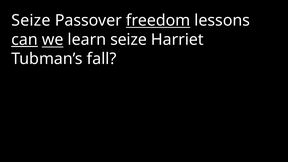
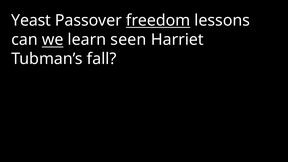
Seize: Seize -> Yeast (31, 21)
can underline: present -> none (24, 40)
learn seize: seize -> seen (128, 40)
